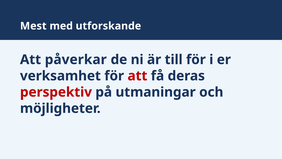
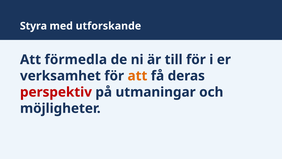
Mest: Mest -> Styra (33, 26)
påverkar: påverkar -> förmedla (76, 59)
att colour: red -> orange (137, 76)
